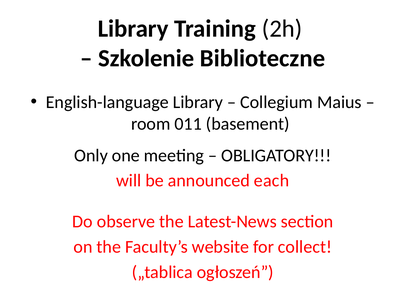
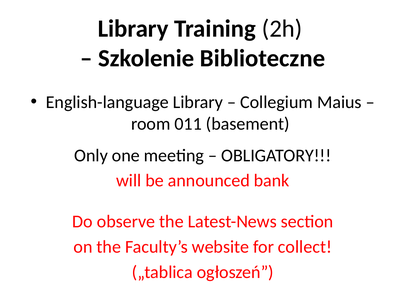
each: each -> bank (272, 180)
